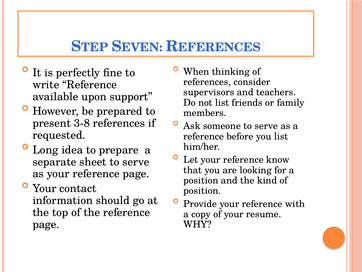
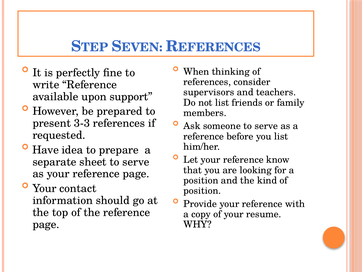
3-8: 3-8 -> 3-3 (82, 123)
Long: Long -> Have (46, 150)
